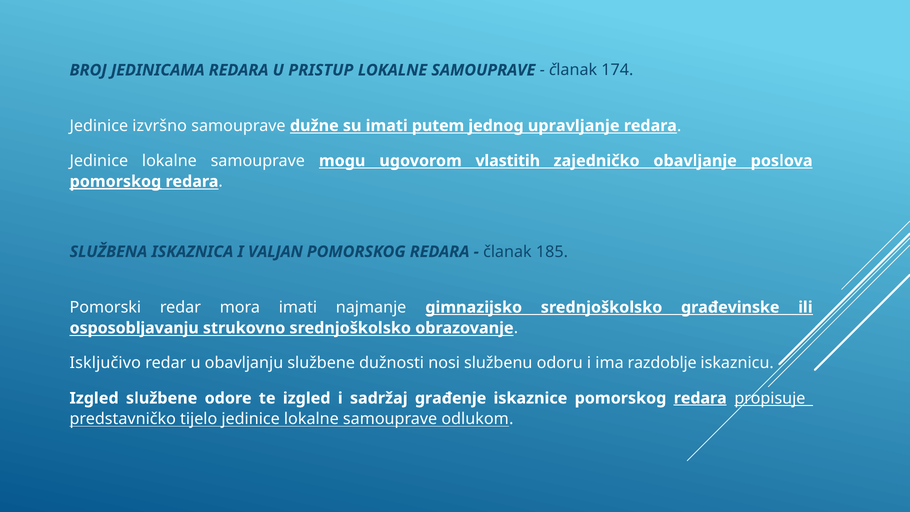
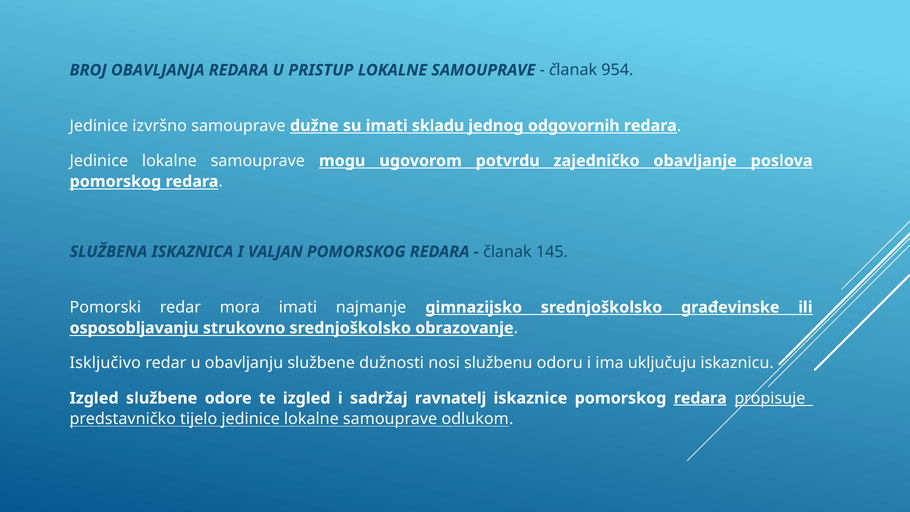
JEDINICAMA: JEDINICAMA -> OBAVLJANJA (158, 70)
174: 174 -> 954 (617, 70)
putem: putem -> skladu (438, 126)
upravljanje: upravljanje -> odgovornih (574, 126)
vlastitih: vlastitih -> potvrdu (508, 161)
pomorskog underline: present -> none (115, 181)
185: 185 -> 145 (552, 252)
razdoblje: razdoblje -> uključuju (662, 363)
građenje: građenje -> ravnatelj (451, 398)
